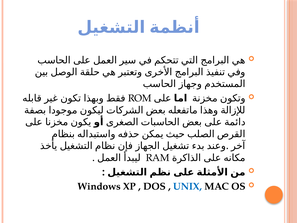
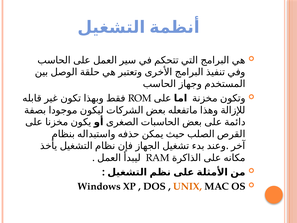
UNIX colour: blue -> orange (188, 186)
